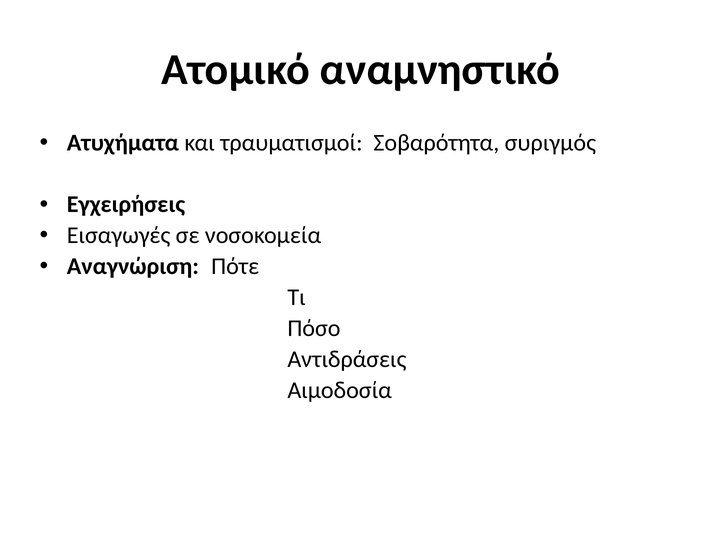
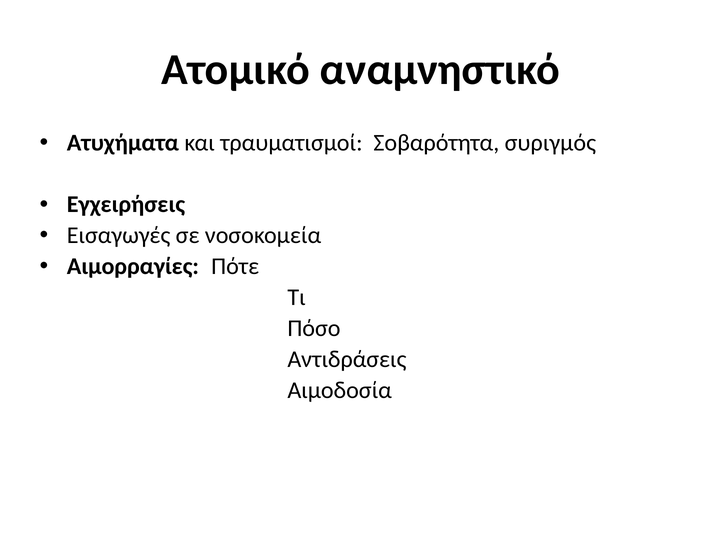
Αναγνώριση: Αναγνώριση -> Αιμορραγίες (133, 267)
